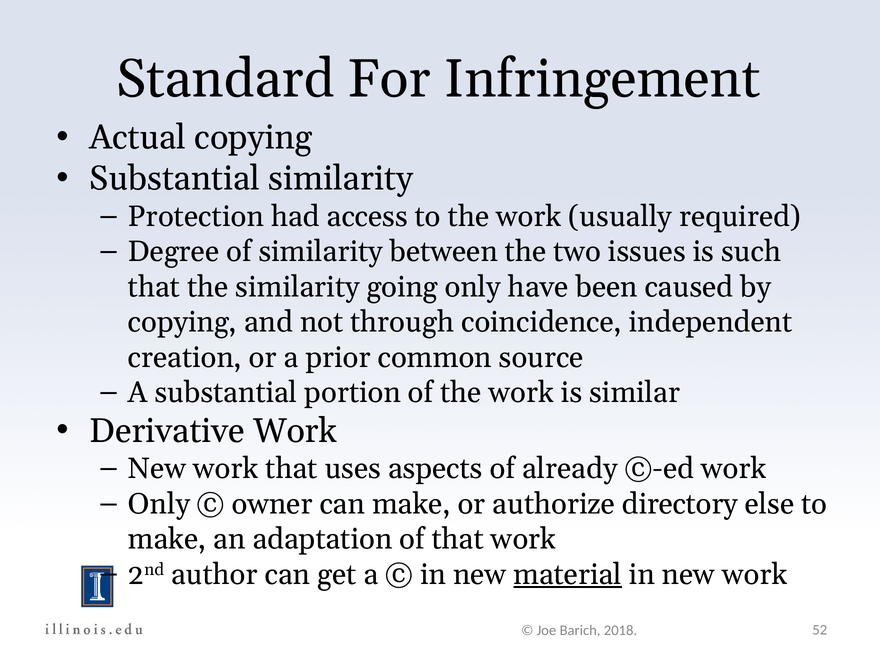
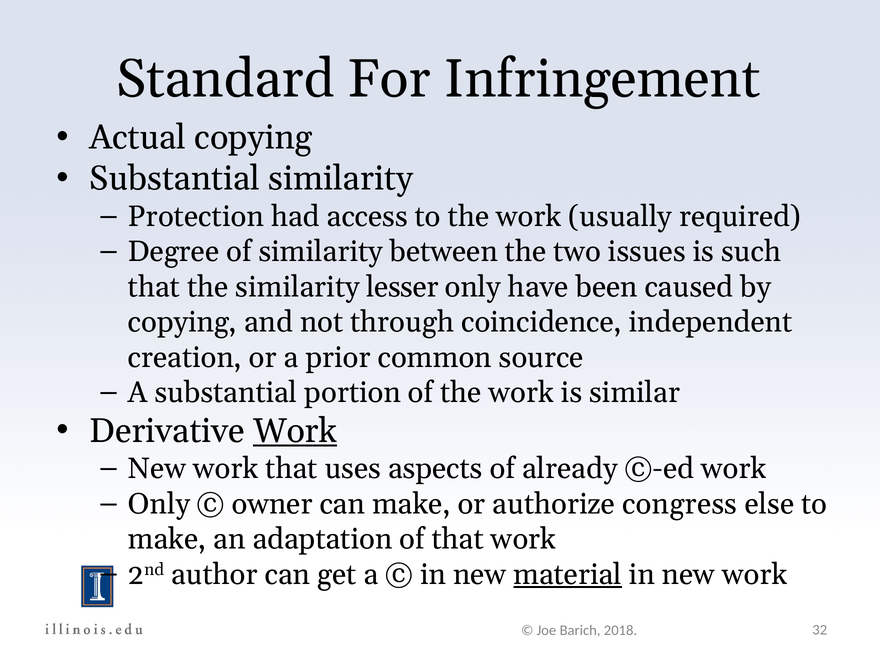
going: going -> lesser (402, 287)
Work underline: none -> present (295, 431)
directory: directory -> congress (680, 504)
52: 52 -> 32 (820, 630)
